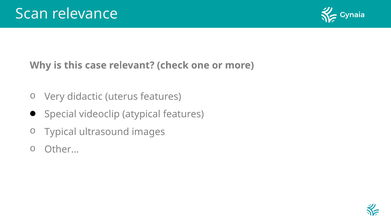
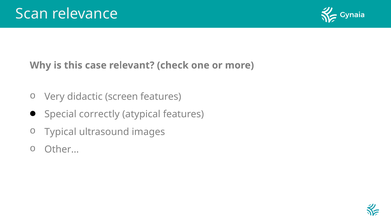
uterus: uterus -> screen (122, 97)
videoclip: videoclip -> correctly (99, 114)
